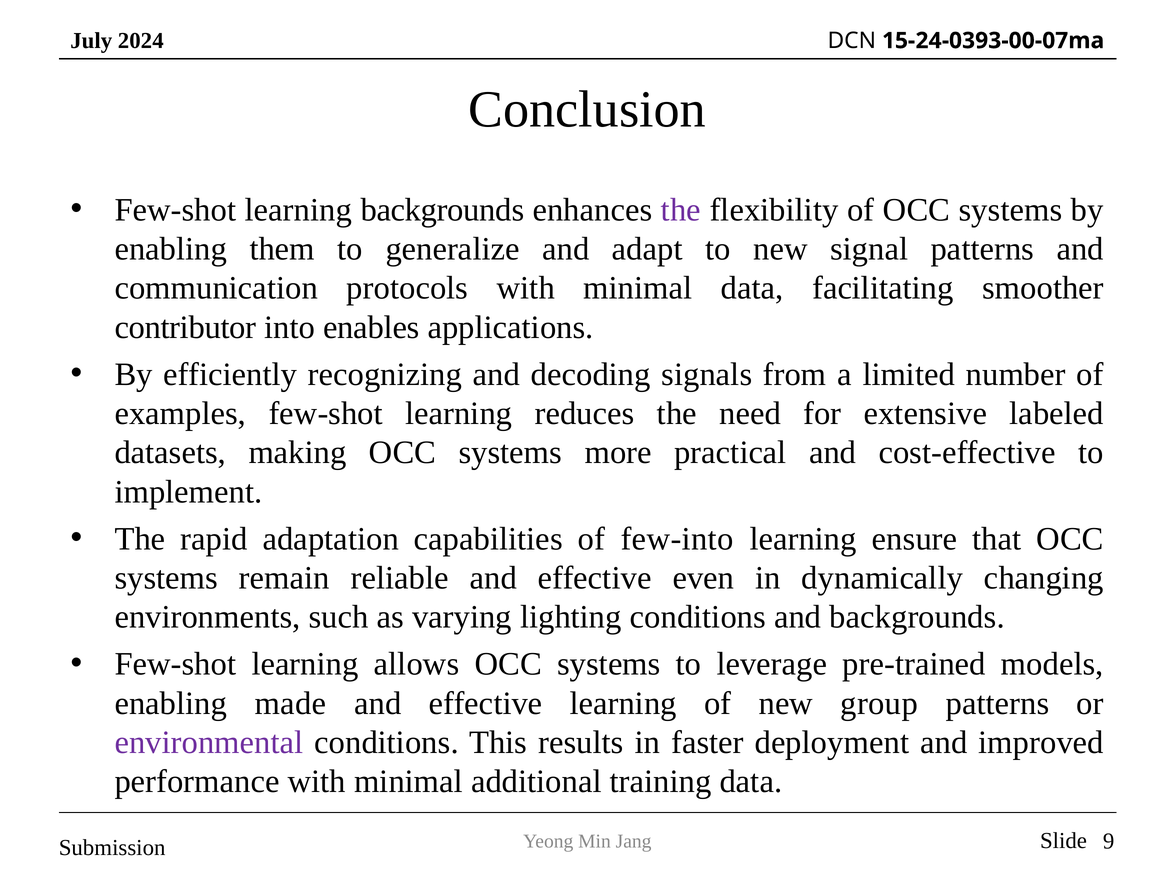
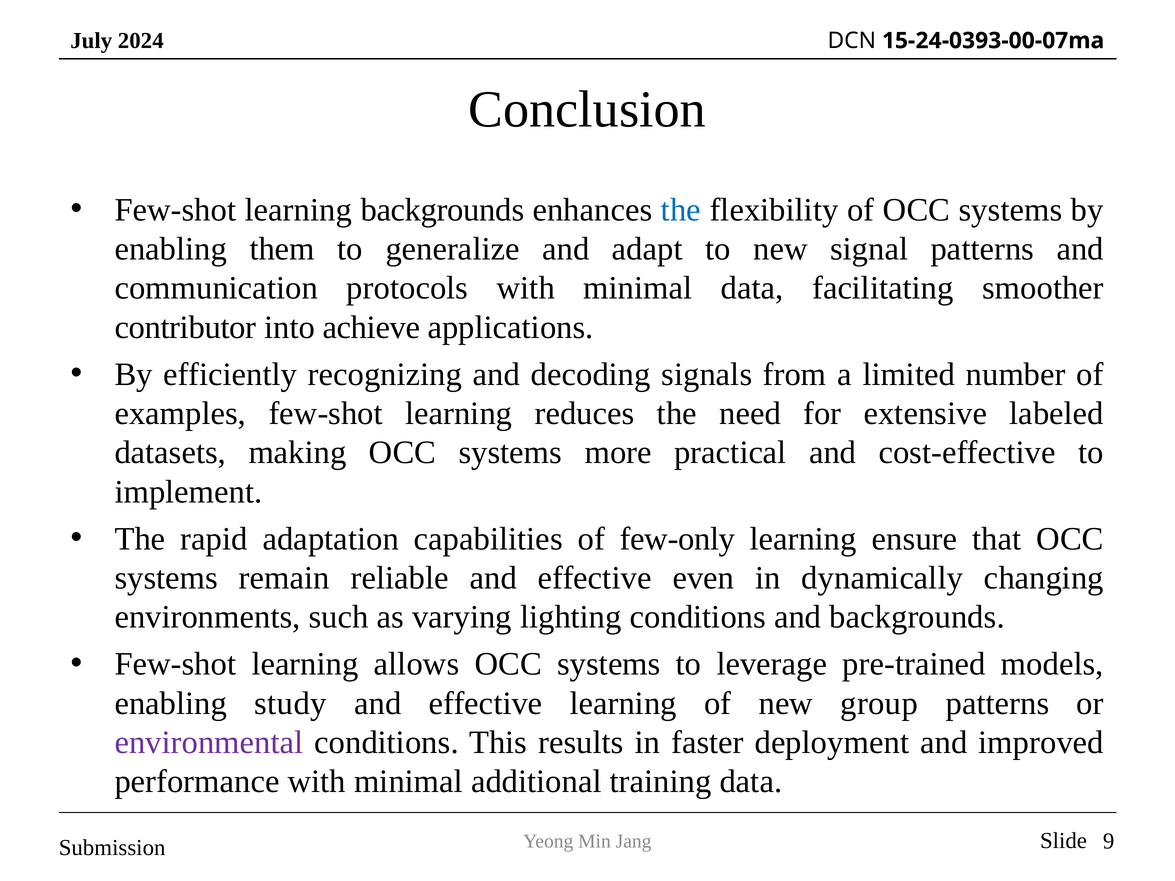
the colour: purple -> blue (681, 210)
enables: enables -> achieve (371, 327)
few-into: few-into -> few-only (678, 539)
made: made -> study (290, 704)
